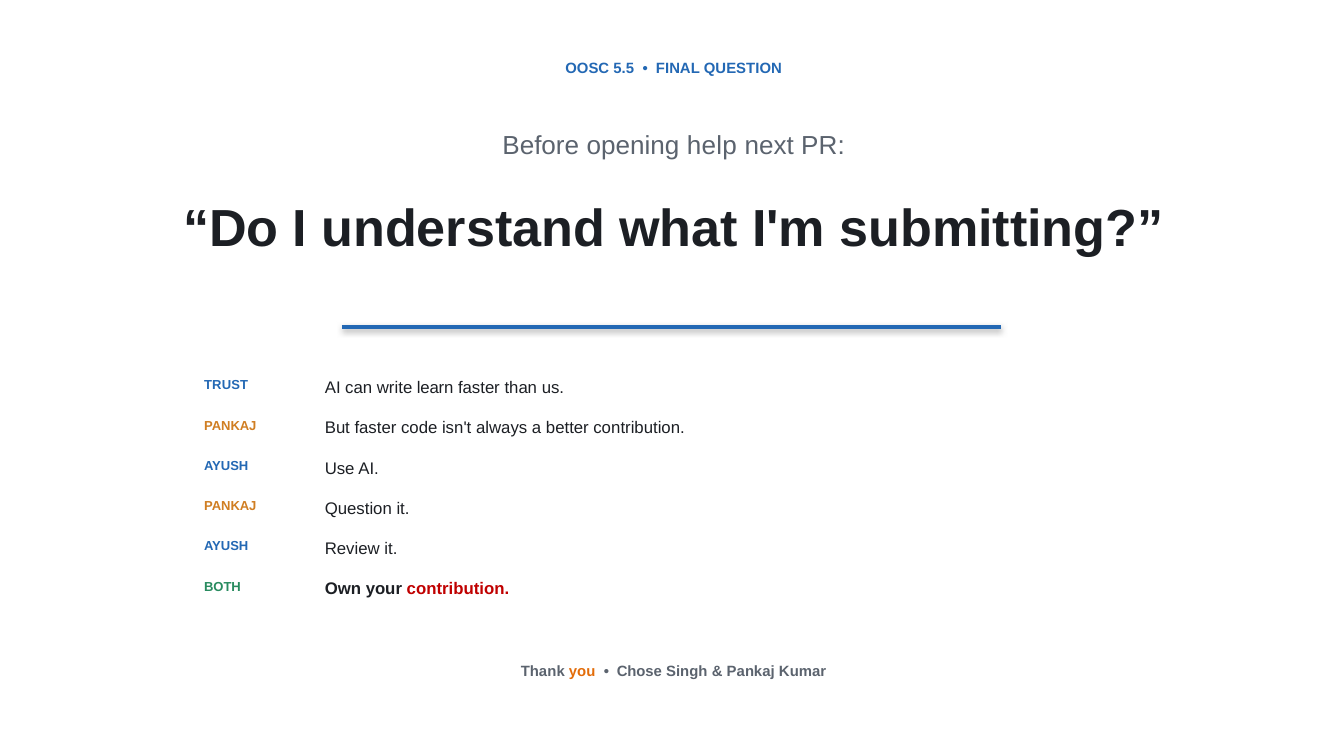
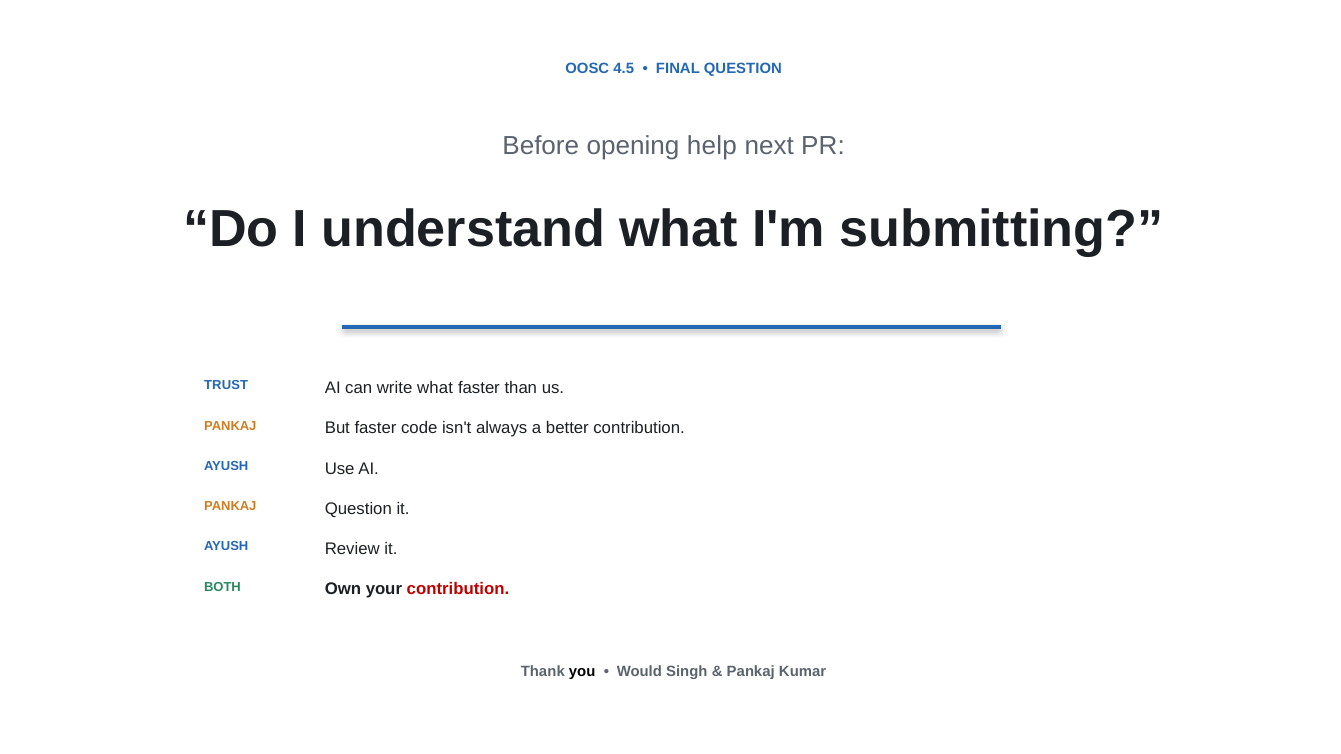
5.5: 5.5 -> 4.5 (624, 68)
write learn: learn -> what (435, 388)
you colour: orange -> black (582, 672)
Chose: Chose -> Would (639, 672)
